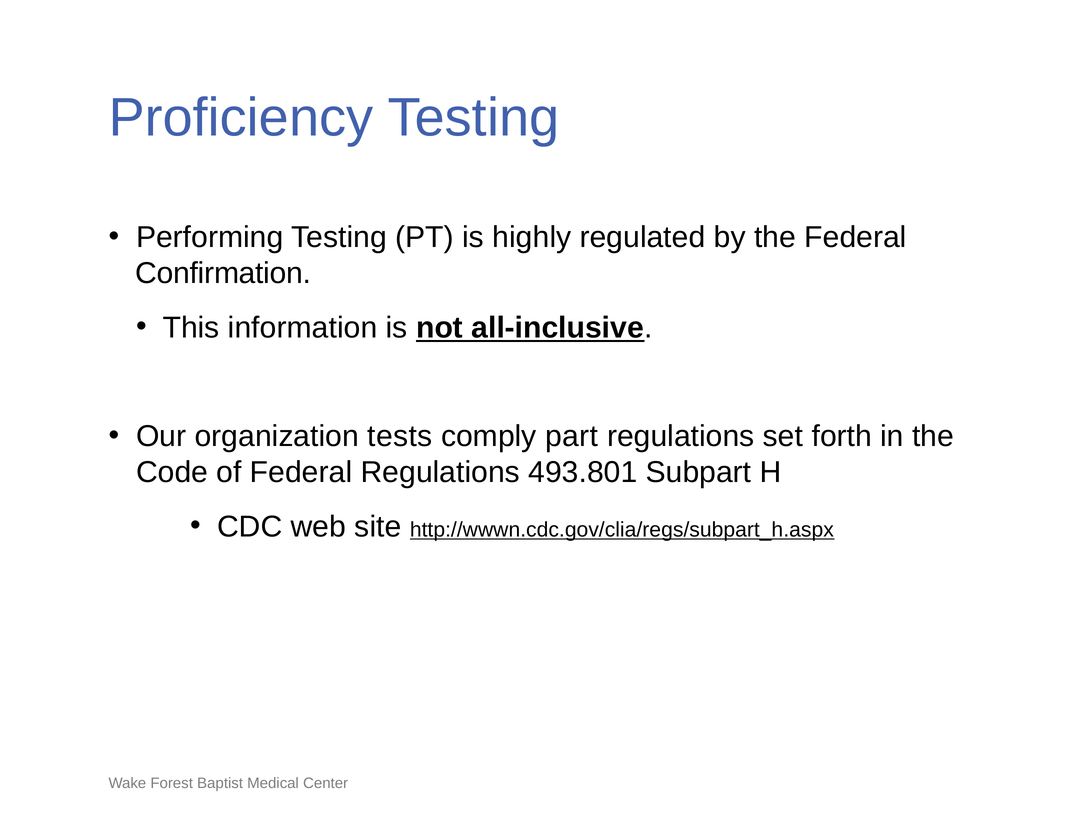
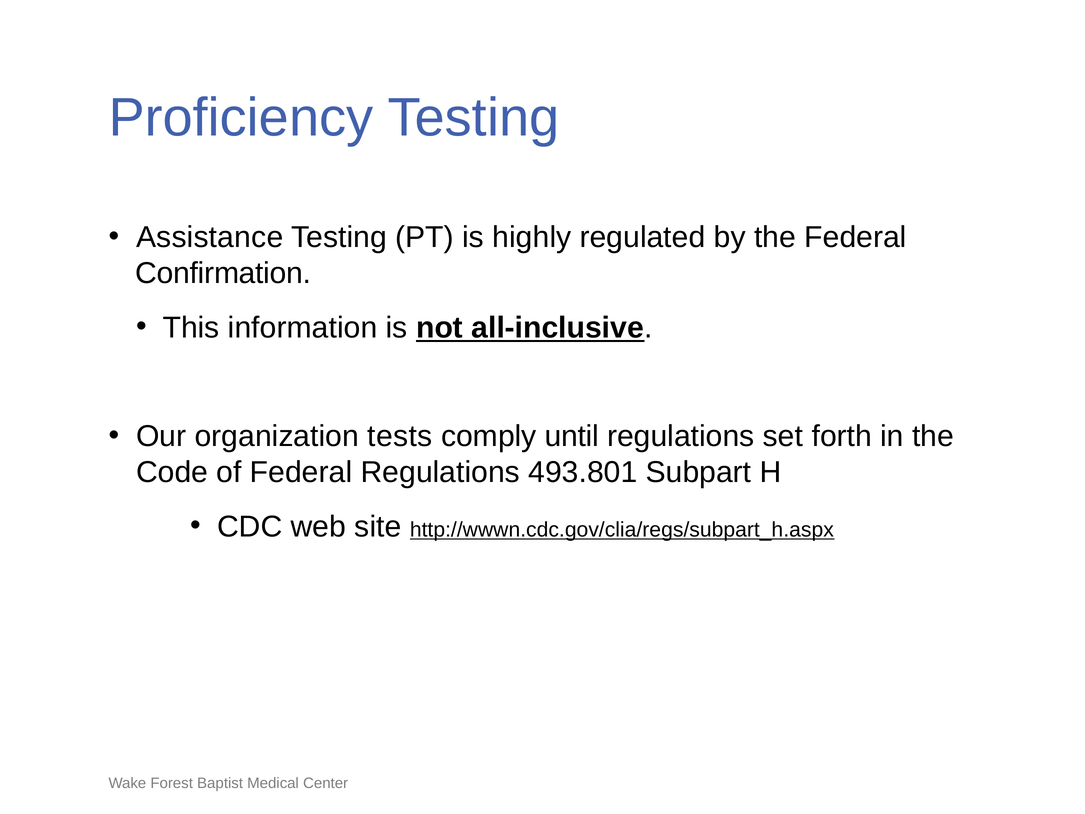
Performing: Performing -> Assistance (210, 237)
part: part -> until (572, 436)
